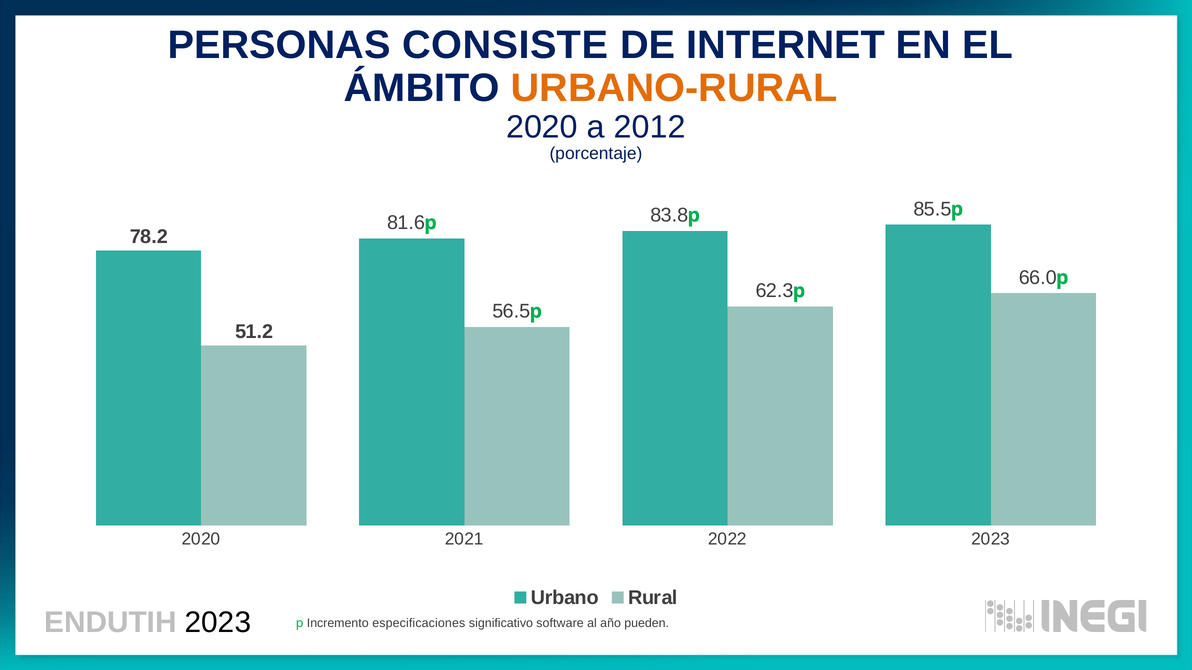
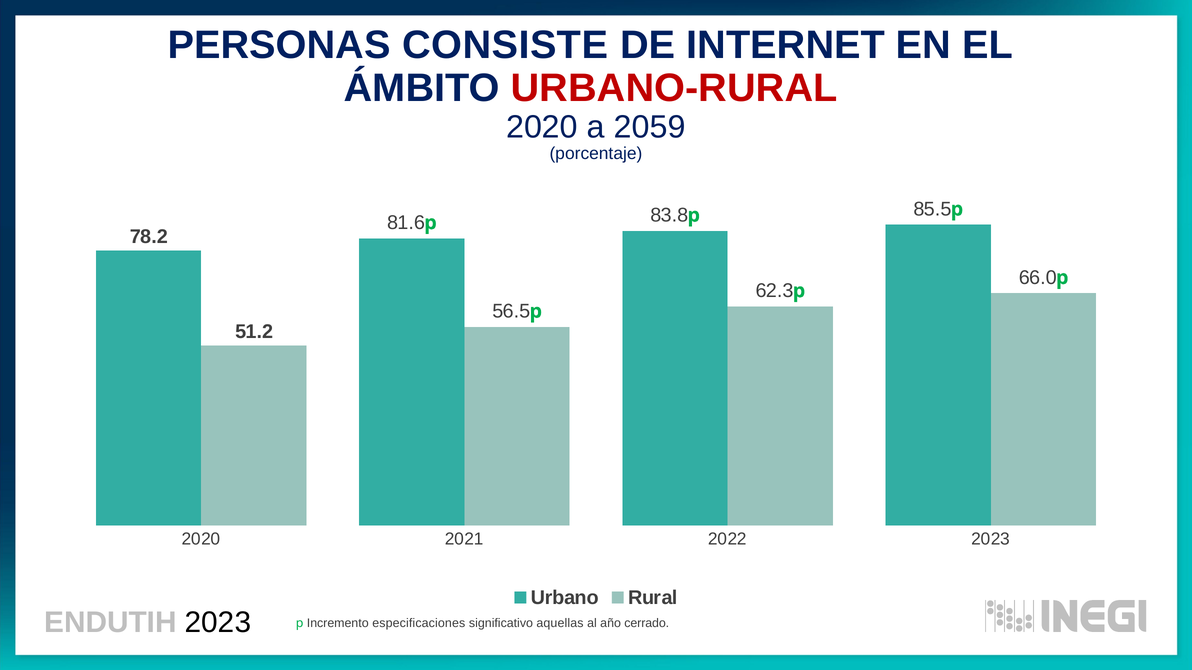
URBANO-RURAL colour: orange -> red (674, 88)
2012: 2012 -> 2059 (650, 127)
software: software -> aquellas (560, 623)
pueden: pueden -> cerrado (647, 623)
